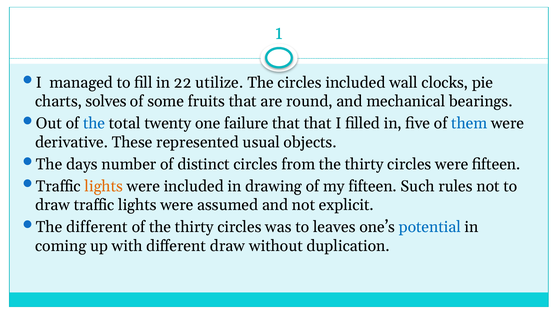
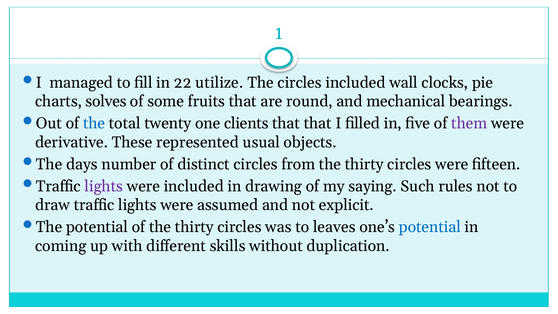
failure: failure -> clients (246, 123)
them colour: blue -> purple (469, 123)
lights colour: orange -> purple (104, 186)
my fifteen: fifteen -> saying (373, 186)
The different: different -> potential (97, 227)
different draw: draw -> skills (228, 246)
